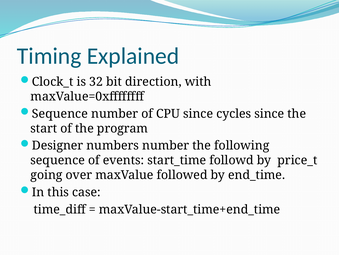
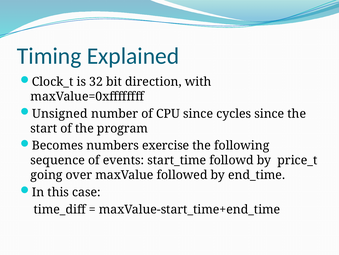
Sequence: Sequence -> Unsigned (60, 113)
Designer: Designer -> Becomes (58, 145)
numbers number: number -> exercise (166, 145)
